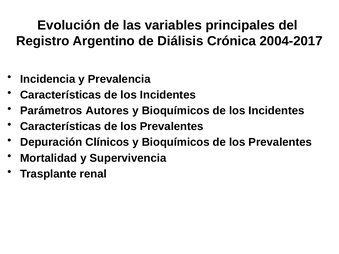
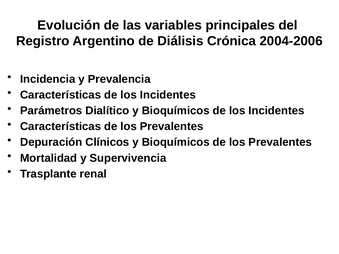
2004-2017: 2004-2017 -> 2004-2006 (291, 41)
Autores: Autores -> Dialítico (107, 111)
